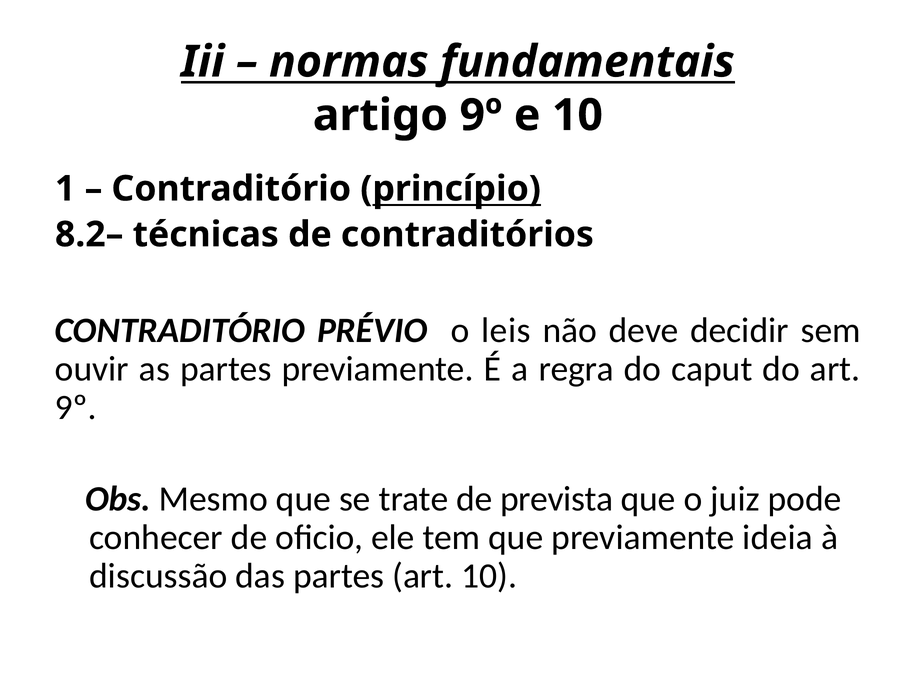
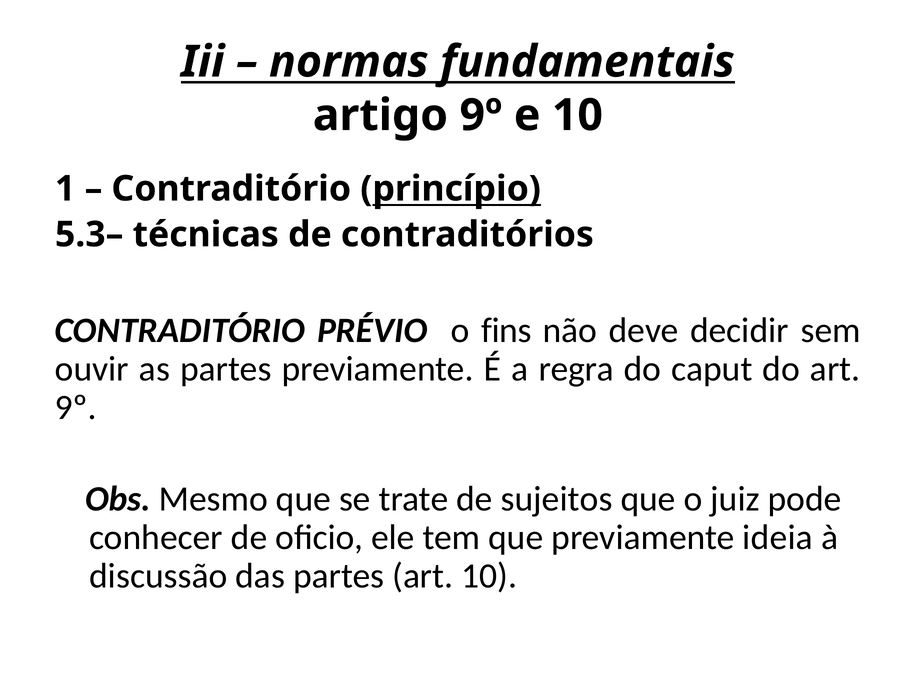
8.2–: 8.2– -> 5.3– (89, 235)
leis: leis -> fins (506, 330)
prevista: prevista -> sujeitos (557, 499)
